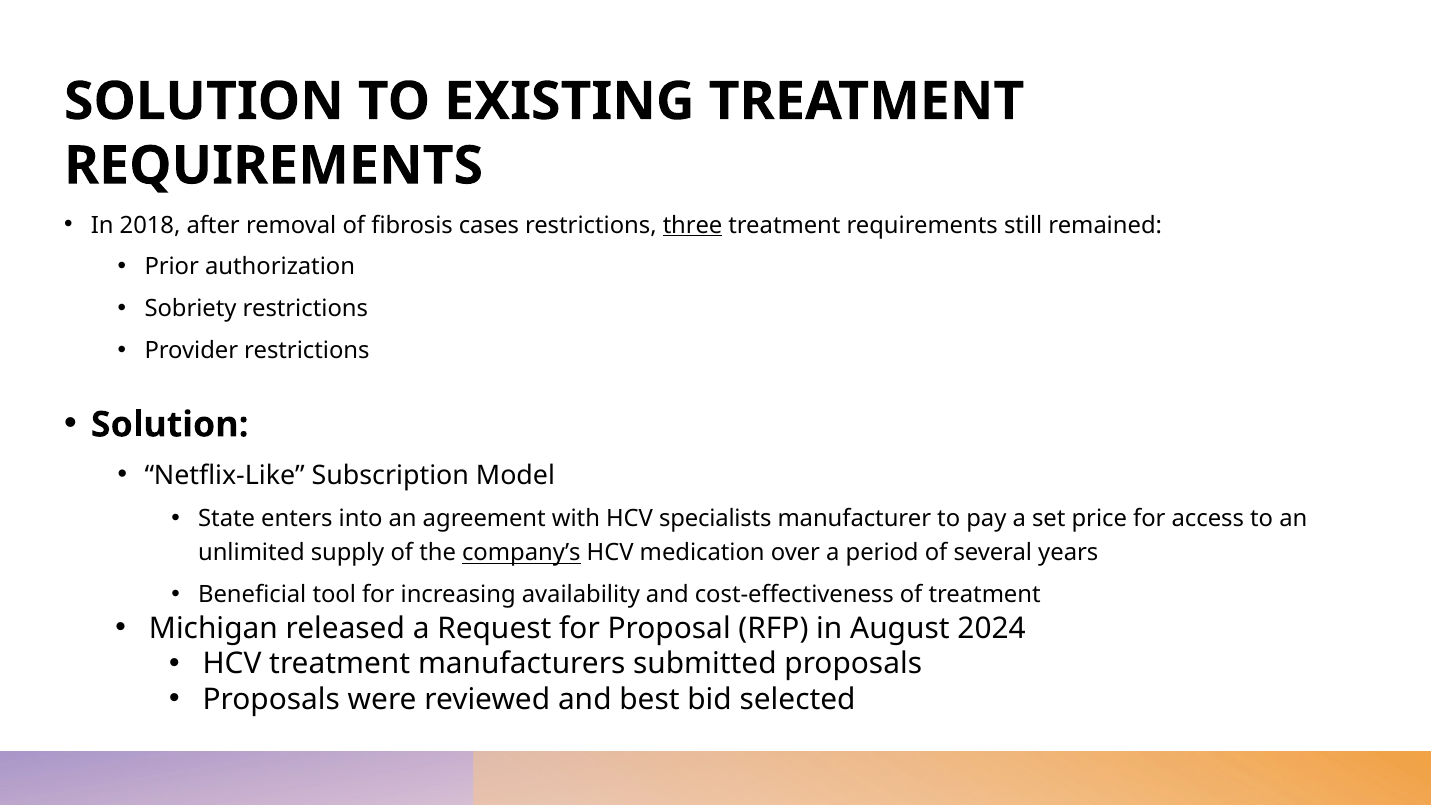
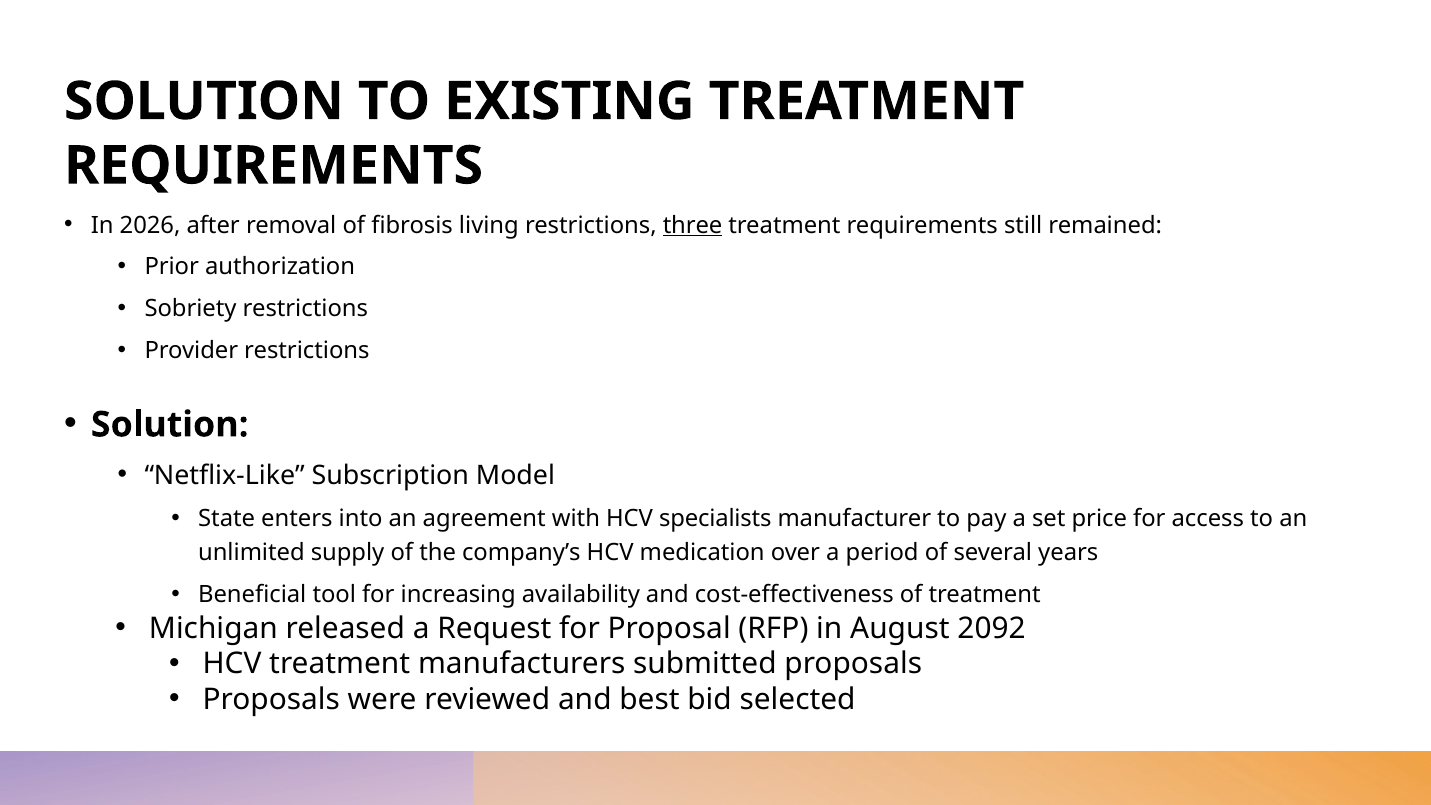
2018: 2018 -> 2026 (150, 225)
cases: cases -> living (489, 225)
company’s underline: present -> none (521, 553)
2024: 2024 -> 2092 (992, 628)
